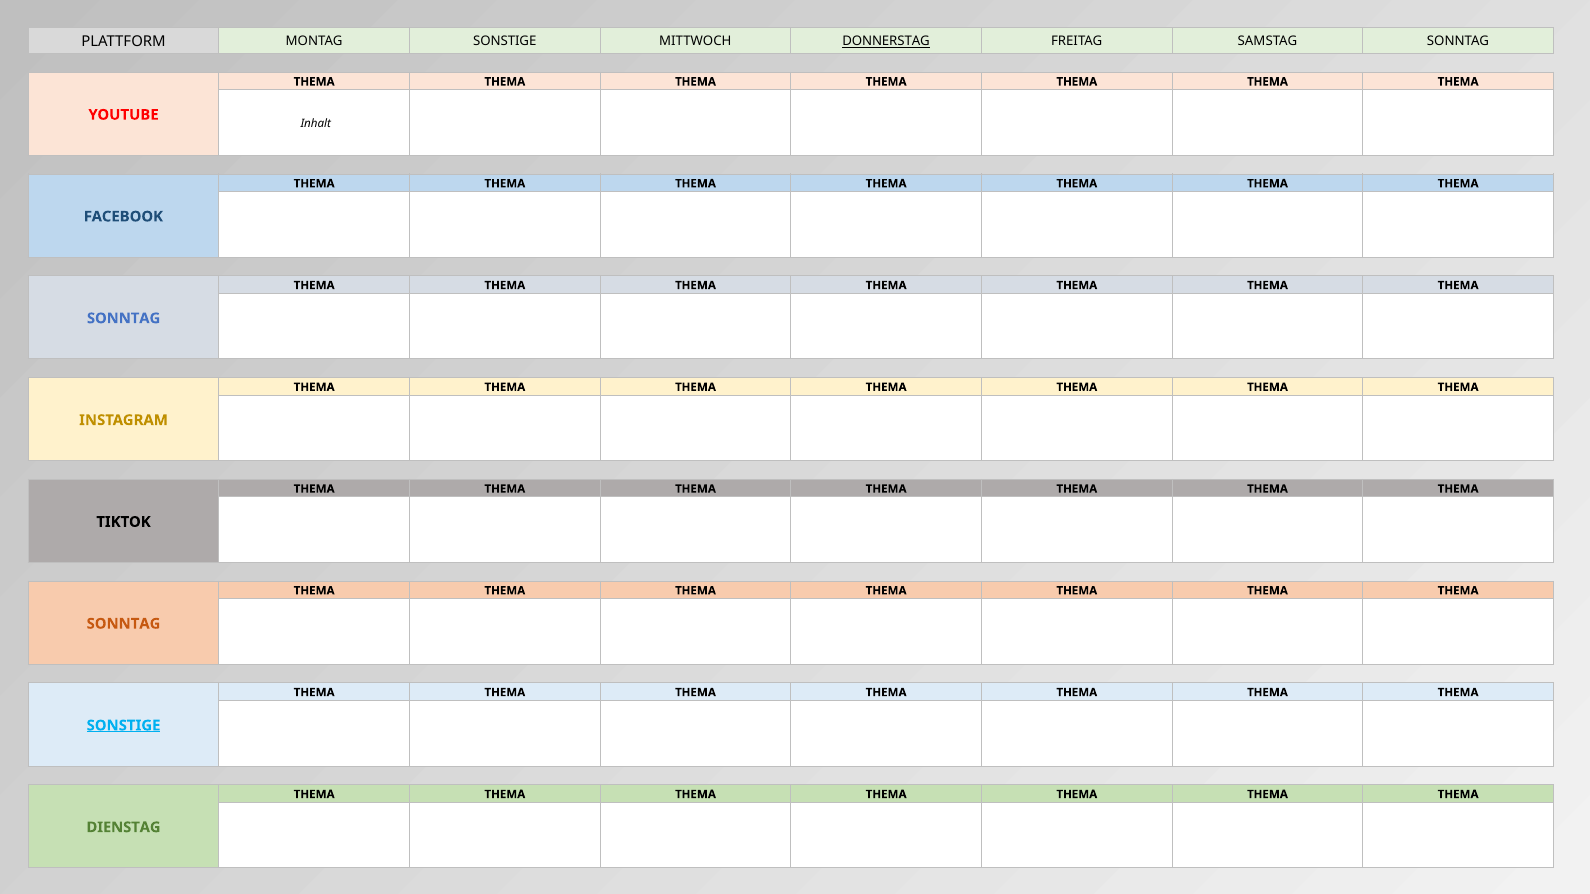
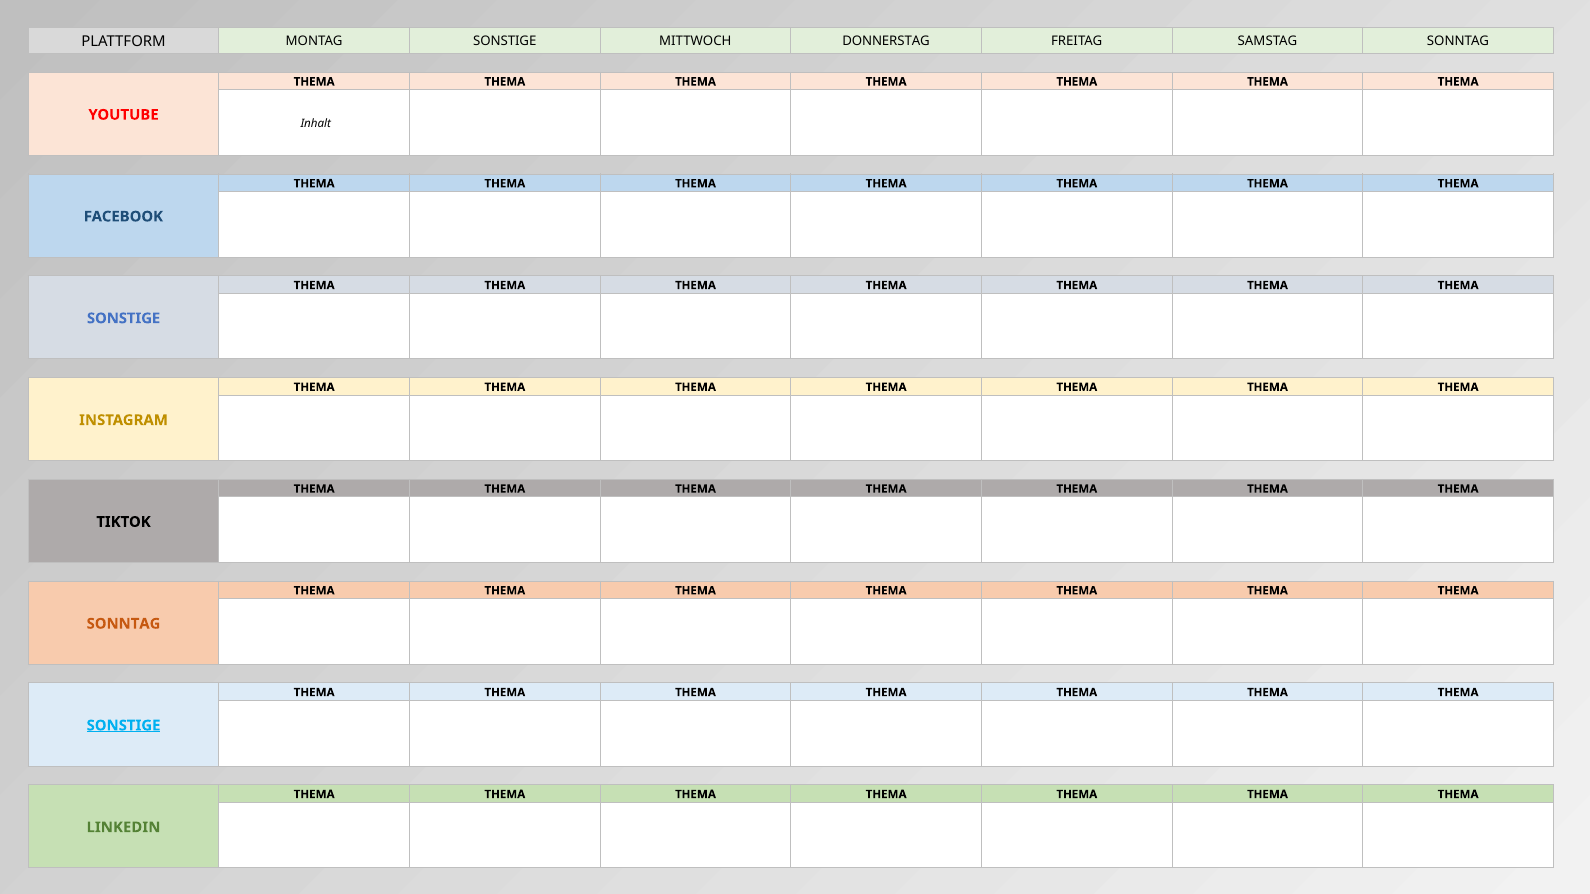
DONNERSTAG underline: present -> none (886, 42)
SONNTAG: SONNTAG -> SONSTIGE (124, 318)
DIENSTAG: DIENSTAG -> LINKEDIN (123, 828)
